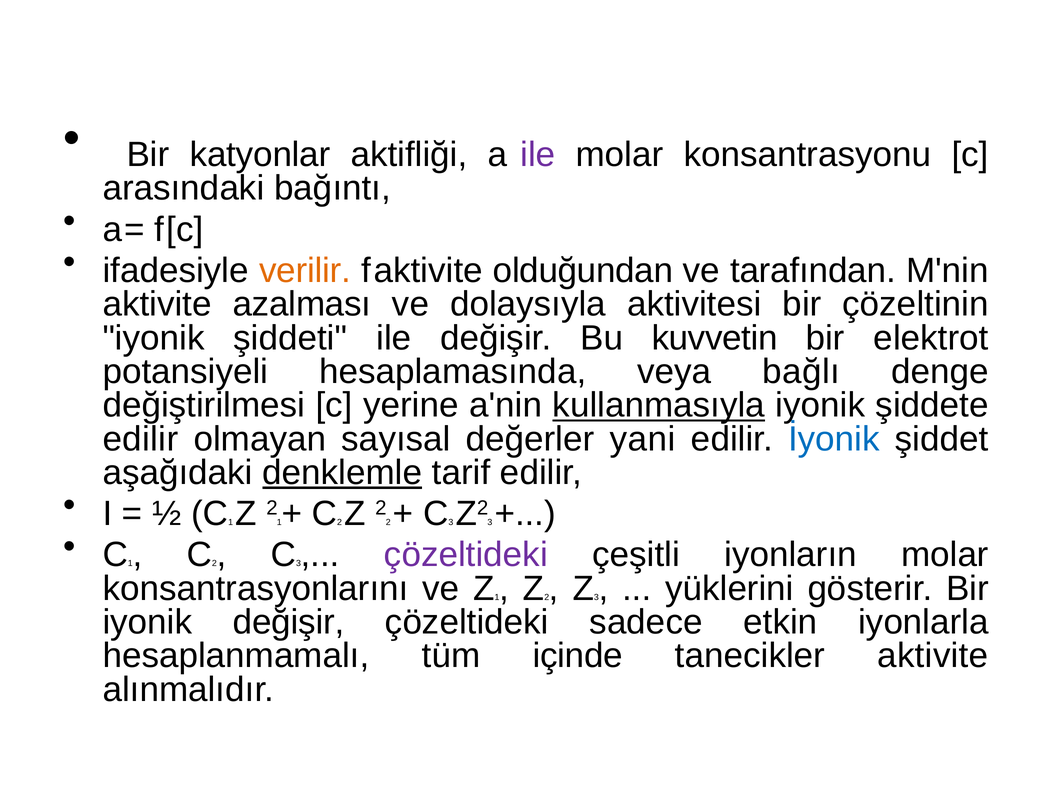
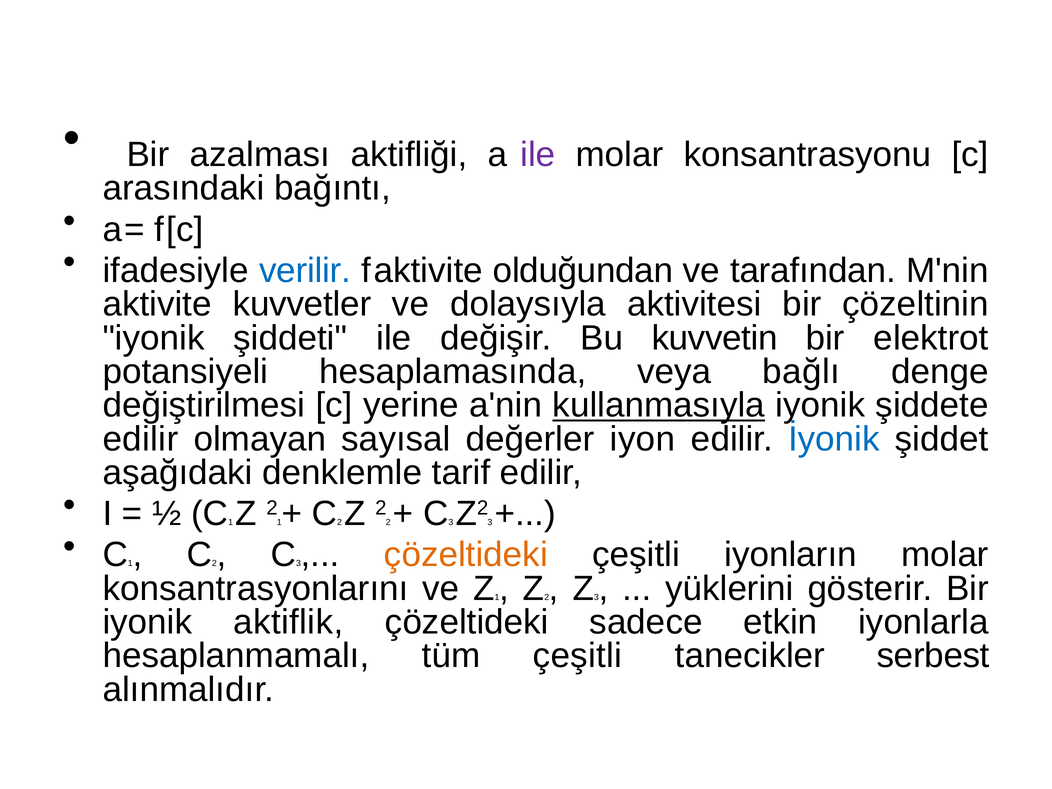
katyonlar: katyonlar -> azalması (260, 155)
verilir colour: orange -> blue (305, 271)
azalması: azalması -> kuvvetler (302, 304)
yani: yani -> iyon (643, 439)
denklemle underline: present -> none (342, 473)
çözeltideki colour: purple -> orange (466, 555)
iyonik değişir: değişir -> aktiflik (288, 622)
tüm içinde: içinde -> çeşitli (577, 656)
tanecikler aktivite: aktivite -> serbest (933, 656)
